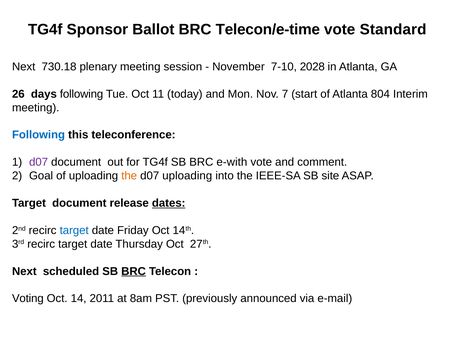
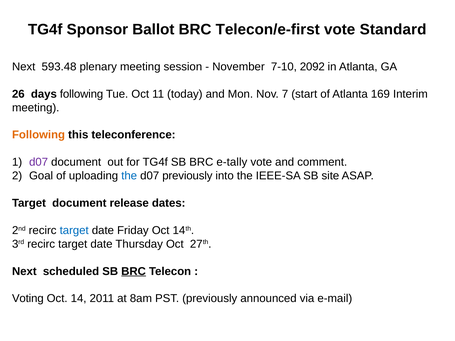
Telecon/e-time: Telecon/e-time -> Telecon/e-first (268, 29)
730.18: 730.18 -> 593.48 (59, 67)
2028: 2028 -> 2092 (312, 67)
804: 804 -> 169 (380, 94)
Following colour: blue -> orange (39, 135)
e-with: e-with -> e-tally (232, 162)
the colour: orange -> blue (129, 176)
d07 uploading: uploading -> previously (187, 176)
dates underline: present -> none (169, 203)
